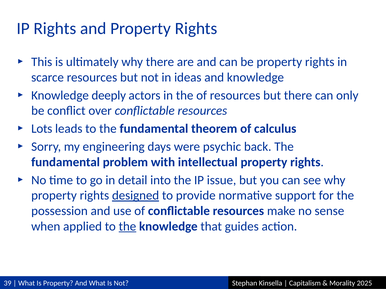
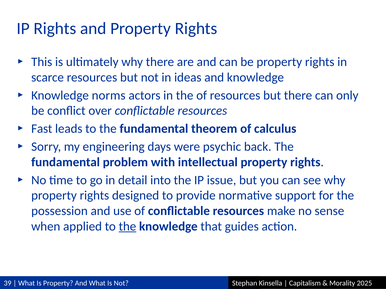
deeply: deeply -> norms (109, 95)
Lots: Lots -> Fast (42, 129)
designed underline: present -> none (136, 196)
